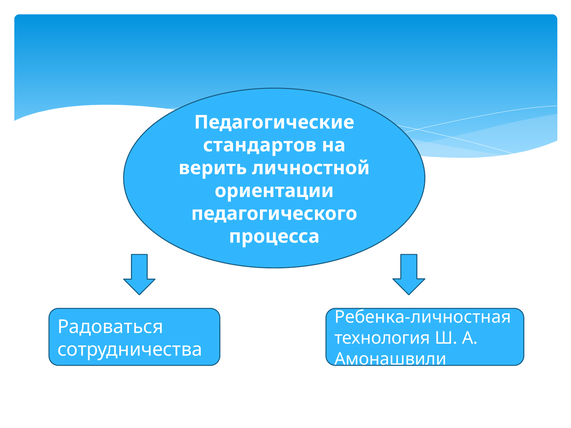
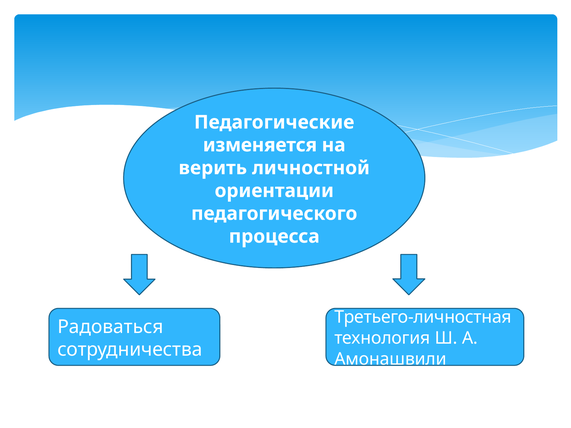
стандартов: стандартов -> изменяется (260, 145)
Ребенка-личностная: Ребенка-личностная -> Третьего-личностная (423, 317)
